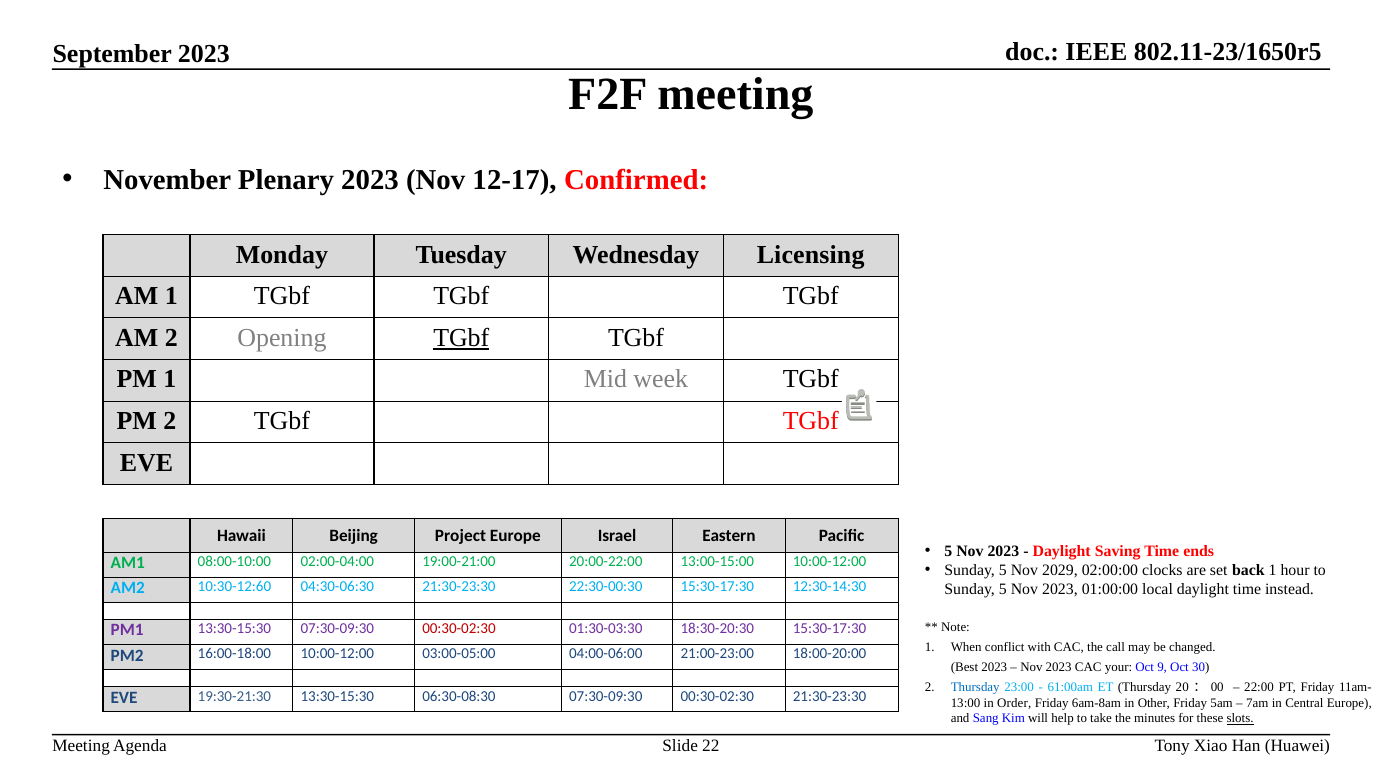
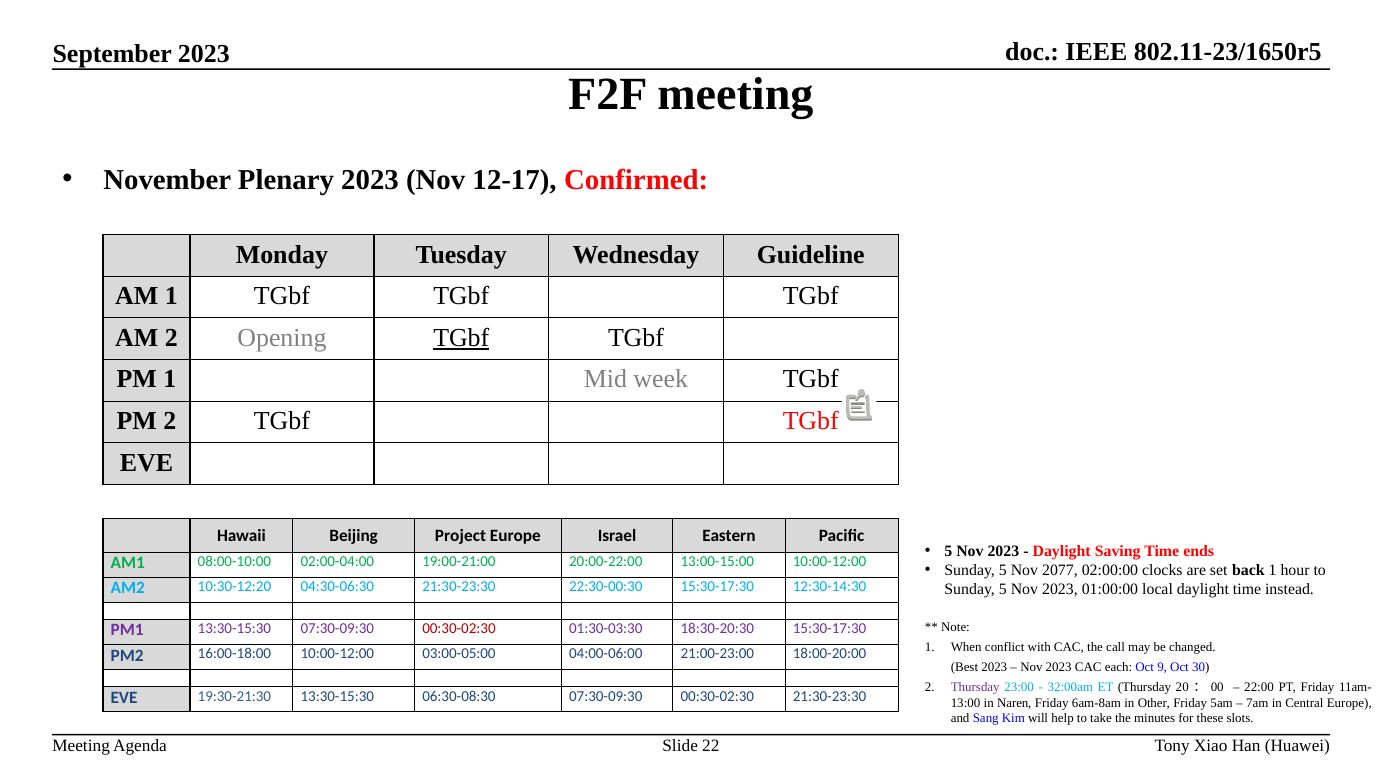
Licensing: Licensing -> Guideline (811, 254)
2029: 2029 -> 2077 (1060, 570)
10:30-12:60: 10:30-12:60 -> 10:30-12:20 (234, 586)
your: your -> each (1118, 667)
Thursday colour: blue -> purple (975, 687)
61:00am: 61:00am -> 32:00am (1070, 687)
Order: Order -> Naren (1014, 703)
slots underline: present -> none (1240, 718)
